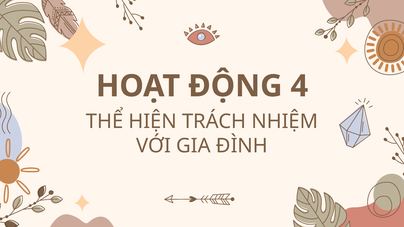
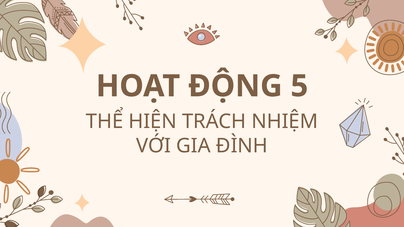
4: 4 -> 5 (299, 86)
